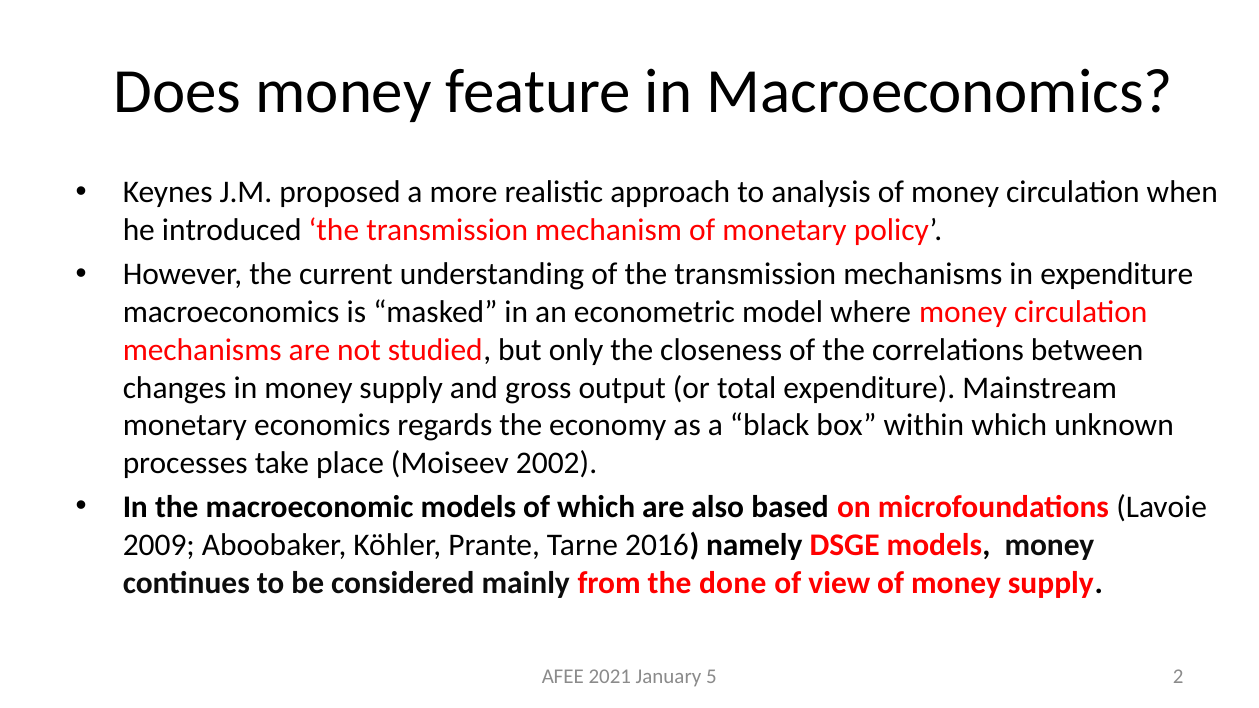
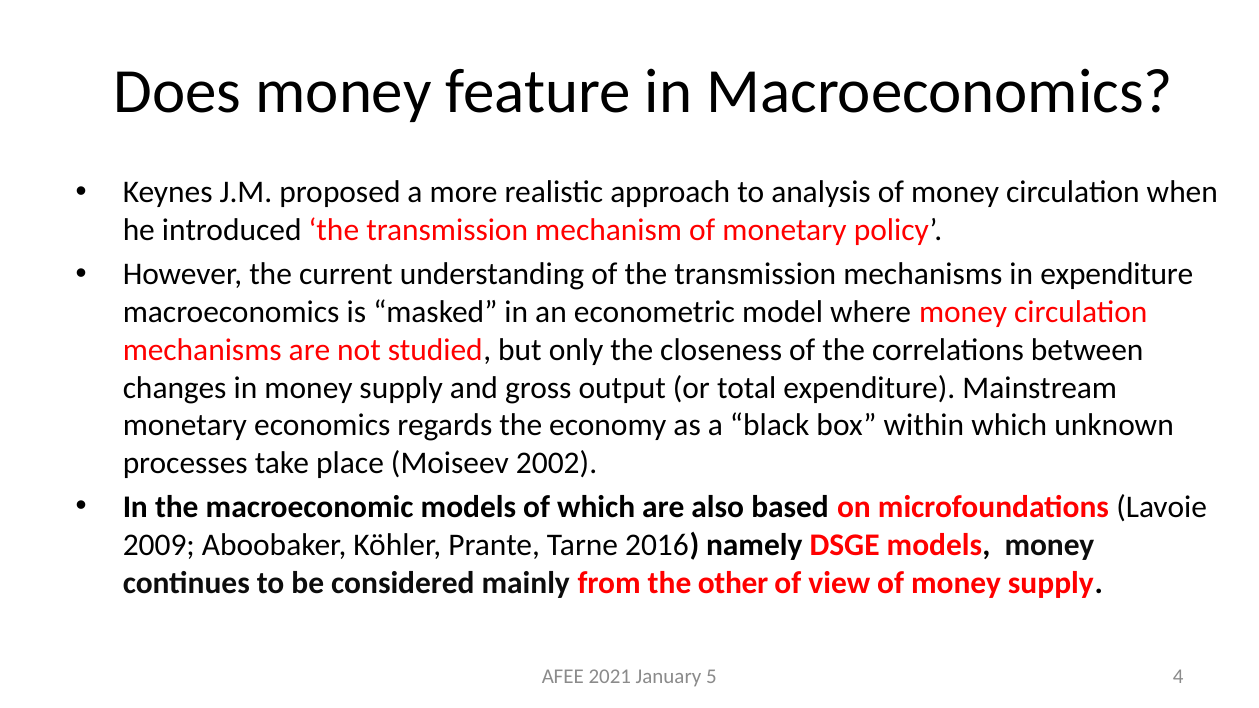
done: done -> other (733, 583)
2: 2 -> 4 (1178, 676)
